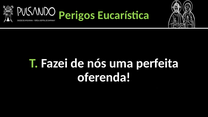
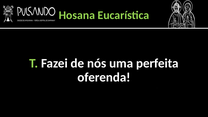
Perigos: Perigos -> Hosana (77, 15)
